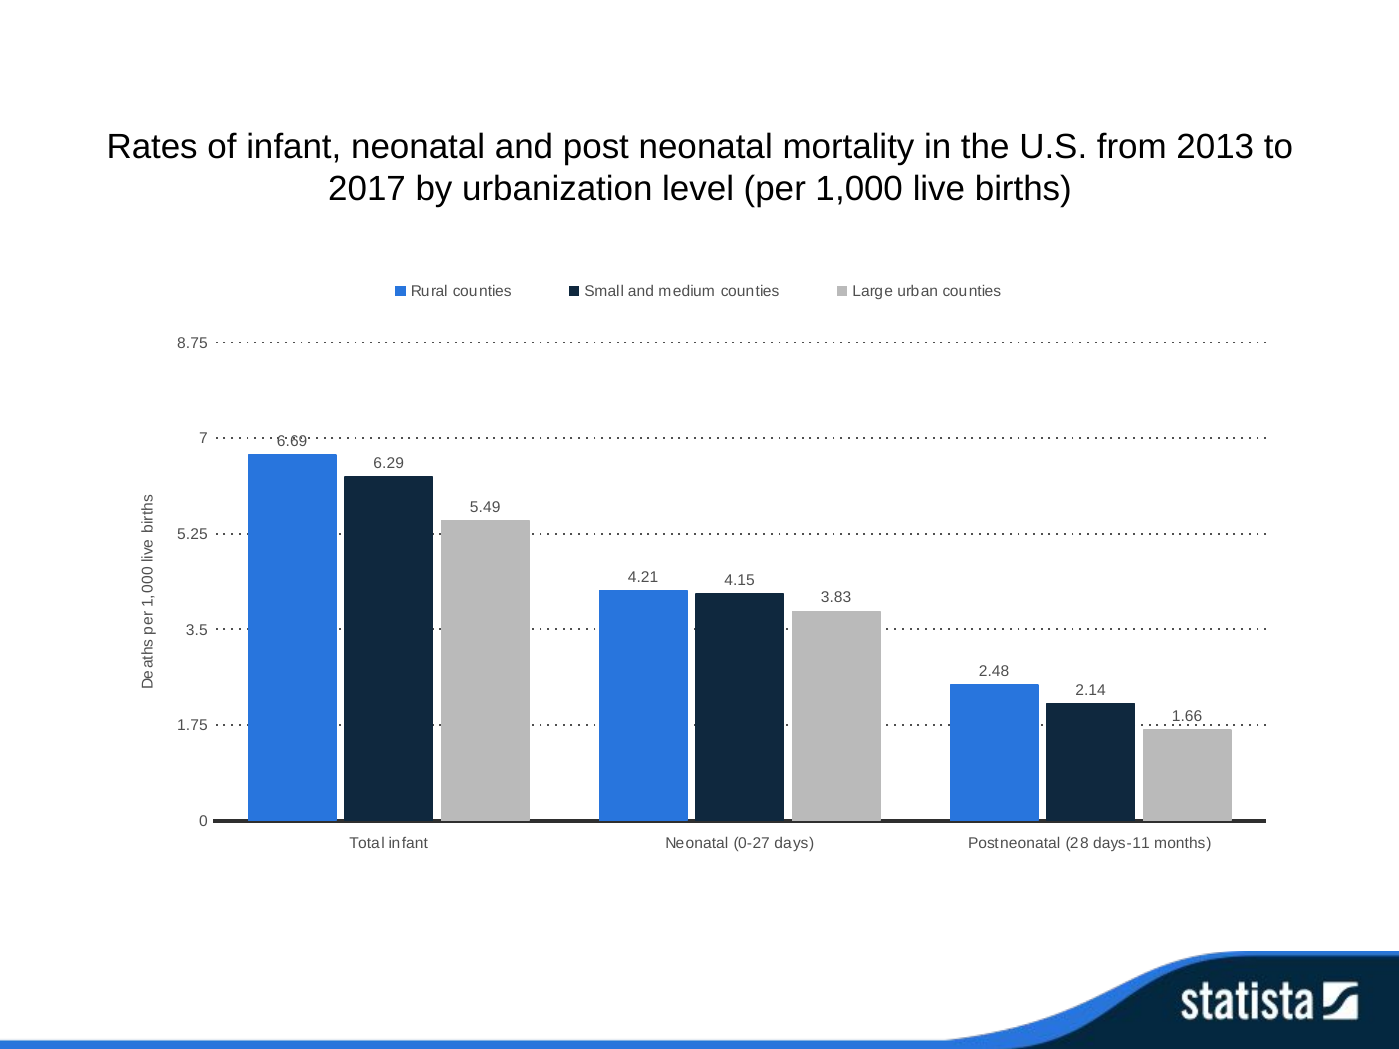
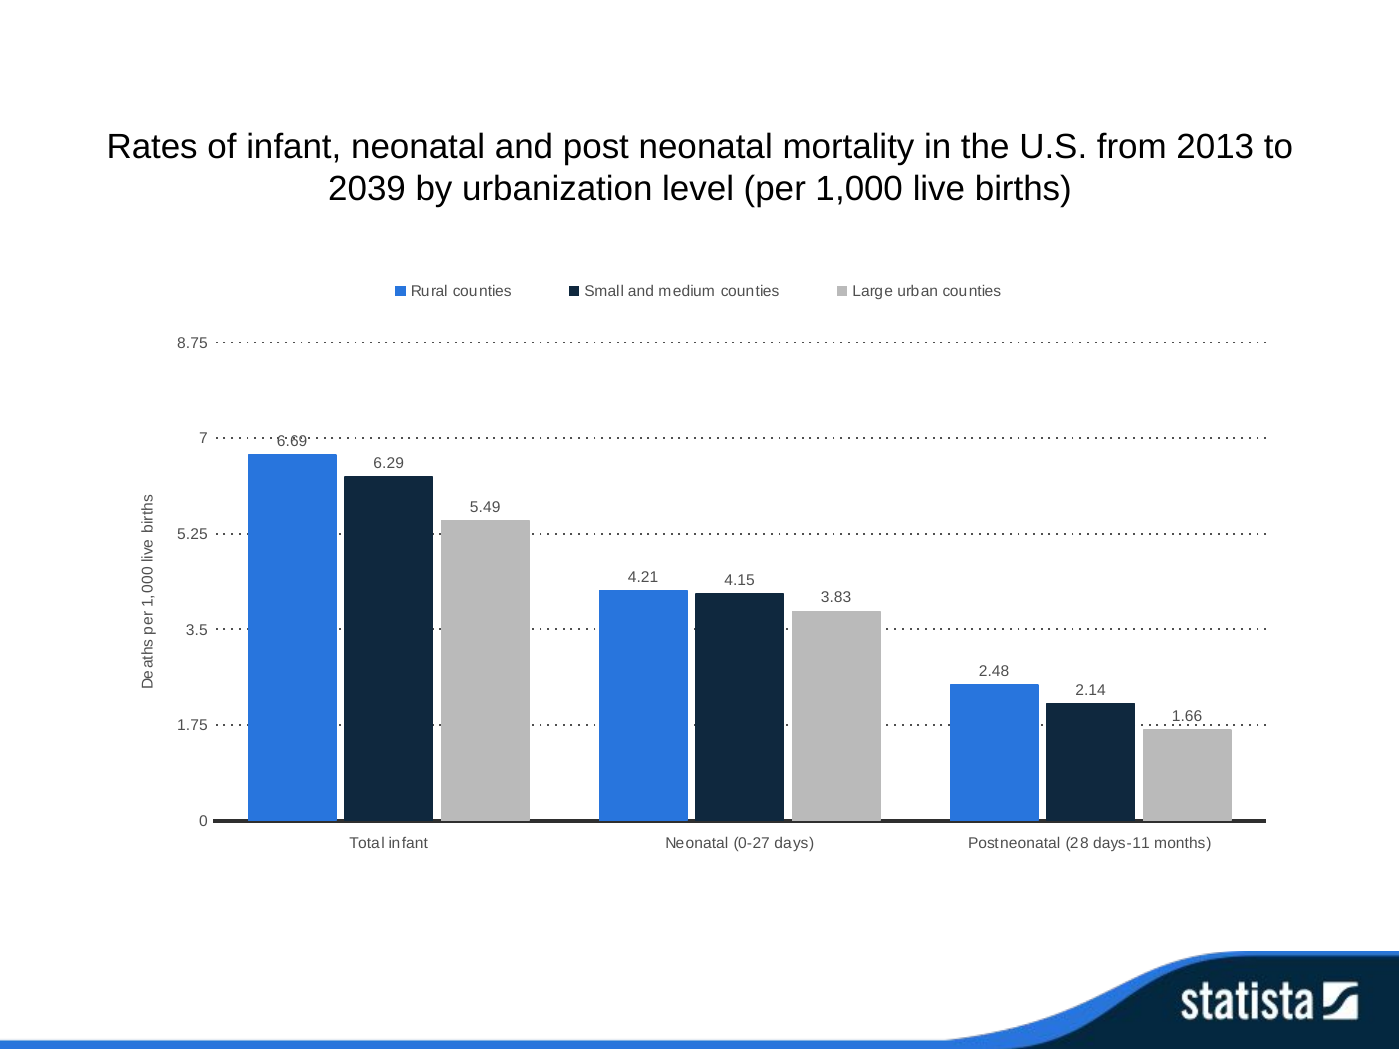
2017: 2017 -> 2039 (367, 189)
